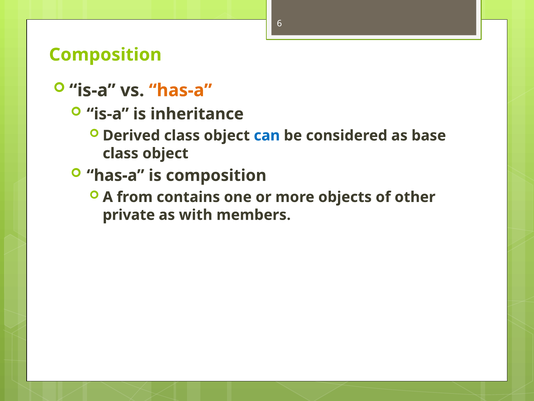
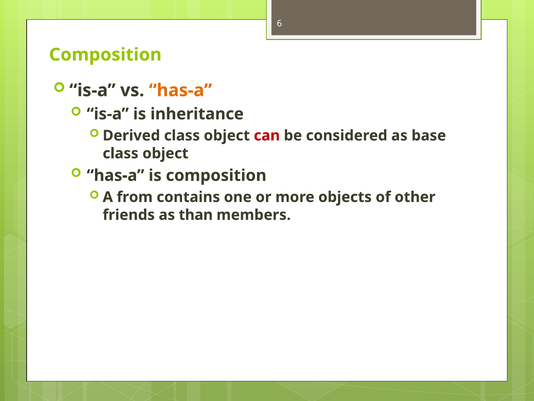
can colour: blue -> red (267, 135)
private: private -> friends (129, 215)
with: with -> than (196, 215)
